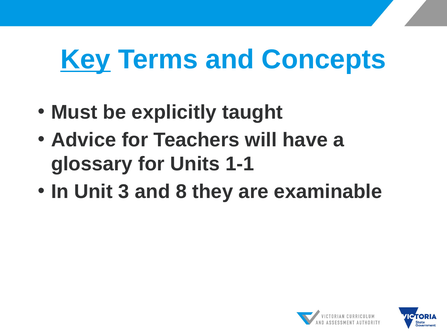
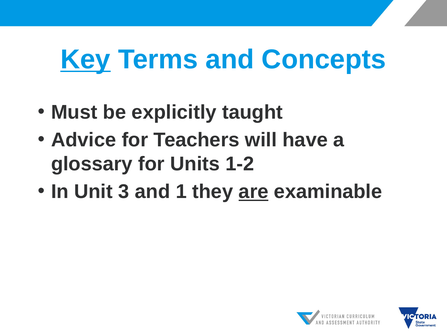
1-1: 1-1 -> 1-2 (240, 164)
8: 8 -> 1 (181, 192)
are underline: none -> present (254, 192)
